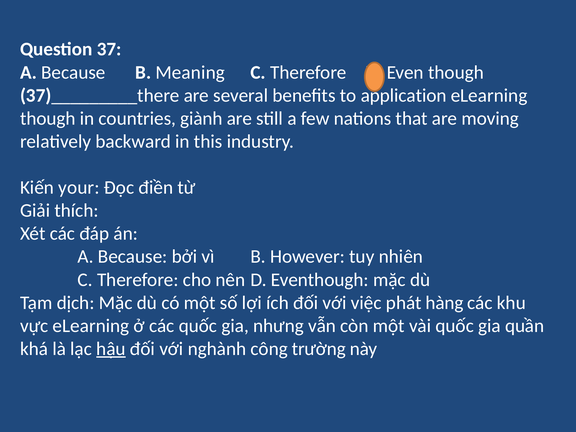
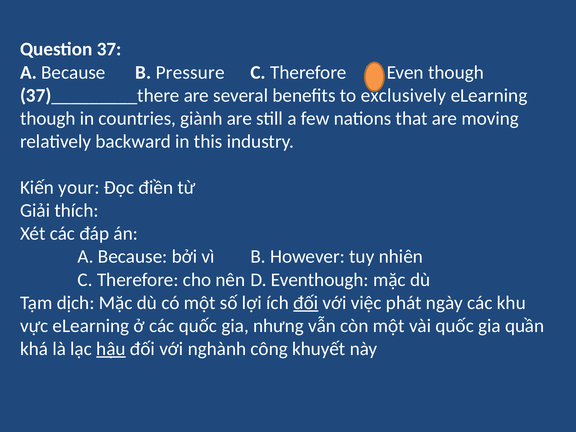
Meaning: Meaning -> Pressure (190, 72)
application: application -> exclusively (403, 95)
đối underline: none -> present (306, 303)
hàng: hàng -> ngày (444, 303)
trường: trường -> khuyết (319, 349)
